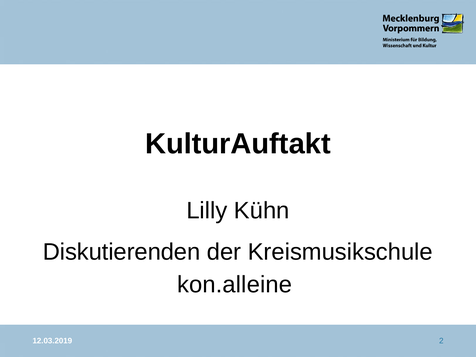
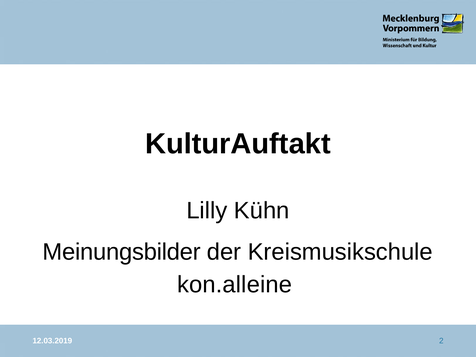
Diskutierenden: Diskutierenden -> Meinungsbilder (122, 252)
